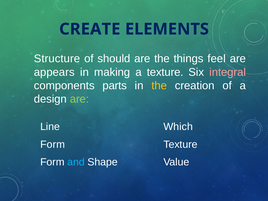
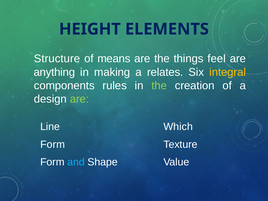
CREATE: CREATE -> HEIGHT (90, 29)
should: should -> means (114, 59)
appears: appears -> anything (54, 72)
a texture: texture -> relates (165, 72)
integral colour: pink -> yellow (228, 72)
parts: parts -> rules (115, 86)
the colour: yellow -> light green (159, 86)
